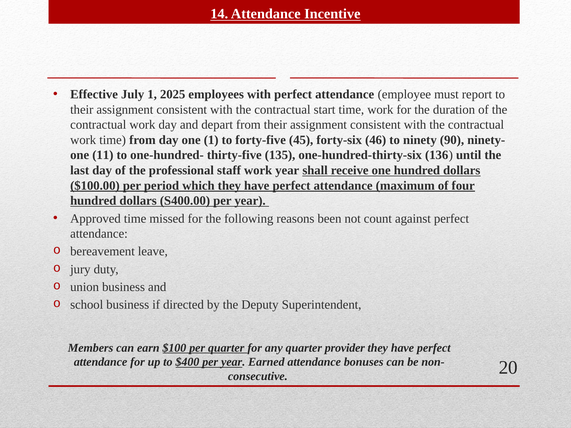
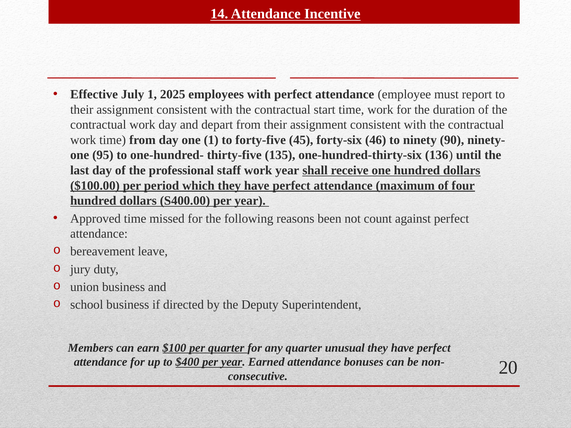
11: 11 -> 95 (103, 155)
provider: provider -> unusual (345, 348)
